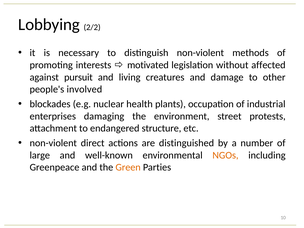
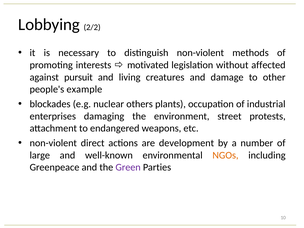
involved: involved -> example (84, 89)
health: health -> others (140, 104)
structure: structure -> weapons (161, 128)
distinguished: distinguished -> development (186, 143)
Green colour: orange -> purple (128, 167)
